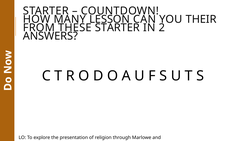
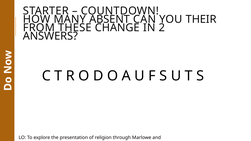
LESSON: LESSON -> ABSENT (110, 19)
THESE STARTER: STARTER -> CHANGE (117, 28)
